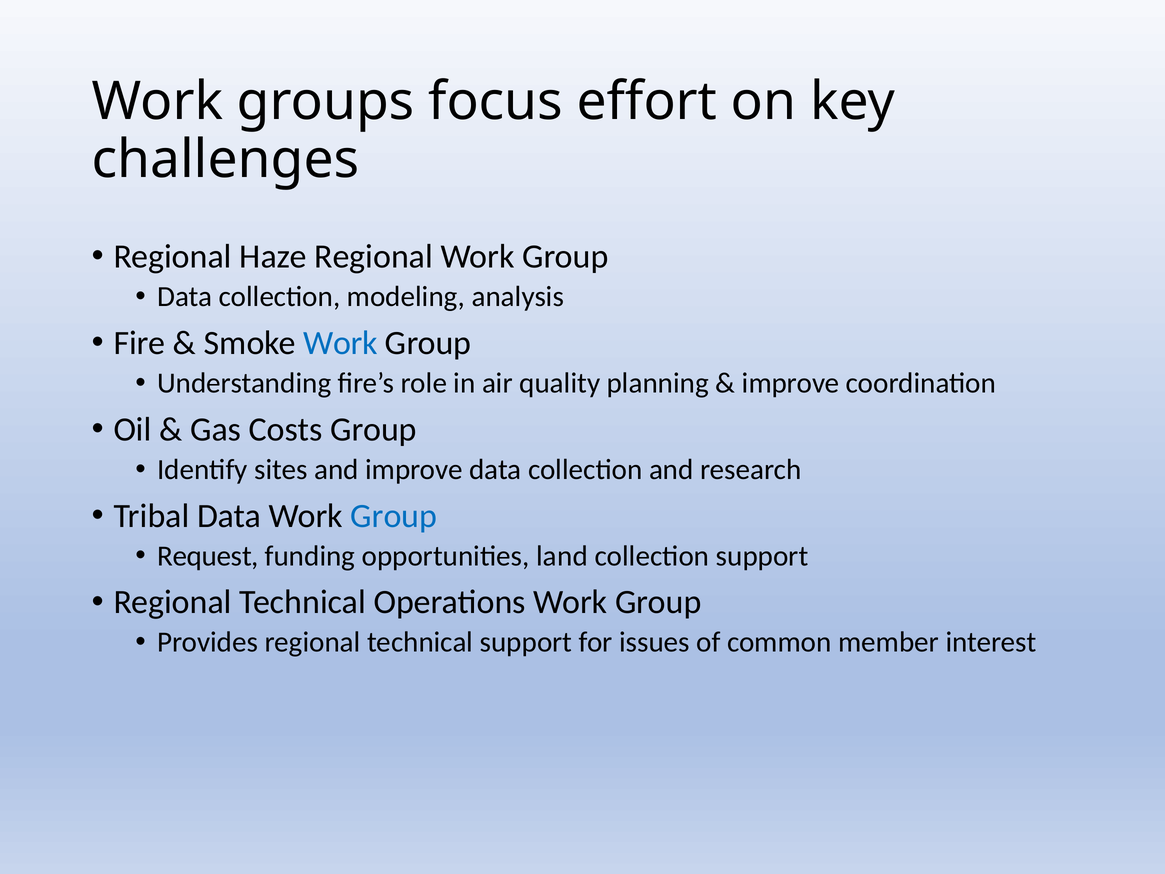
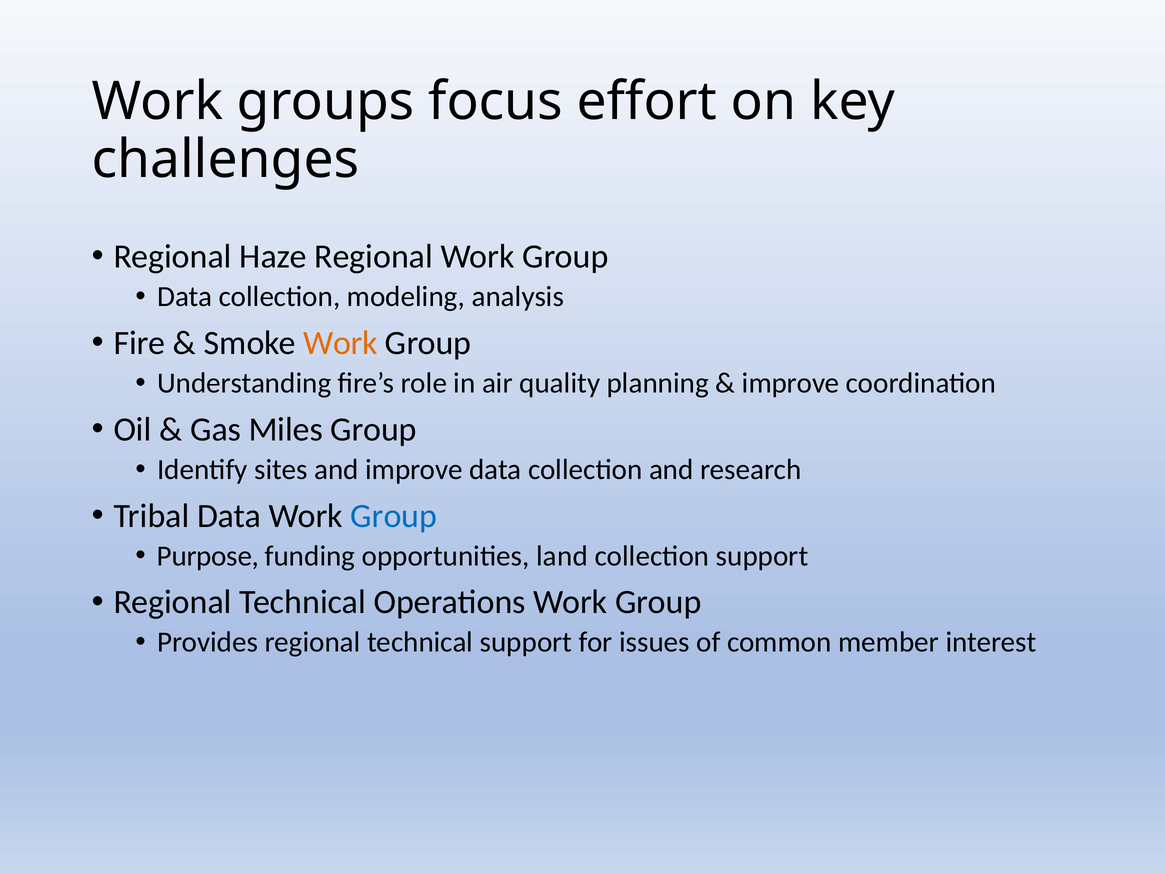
Work colour: blue -> orange (340, 343)
Costs: Costs -> Miles (286, 429)
Request: Request -> Purpose (208, 556)
